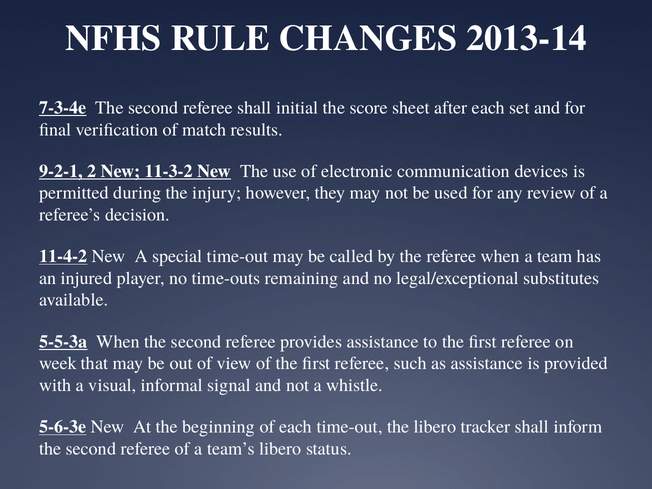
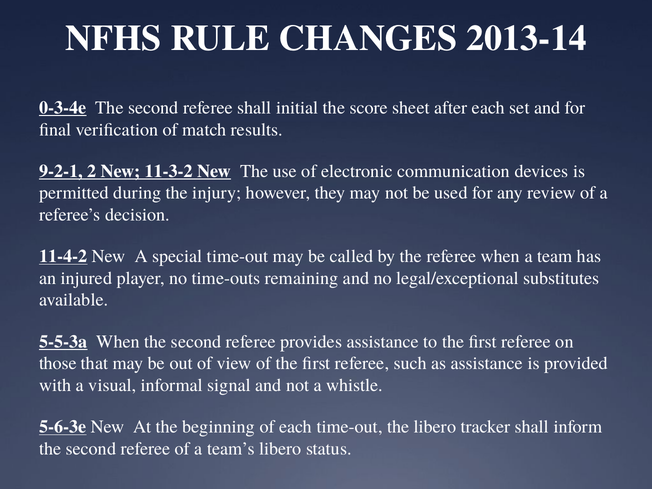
7-3-4e: 7-3-4e -> 0-3-4e (63, 108)
week: week -> those (58, 363)
